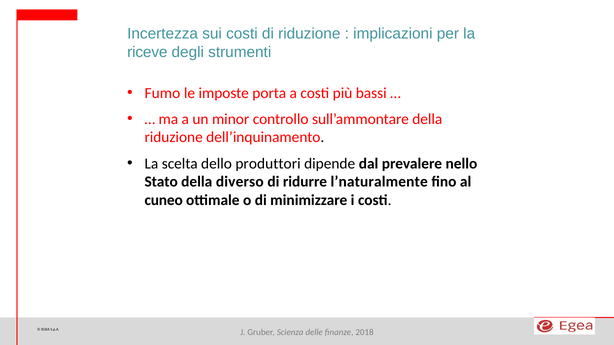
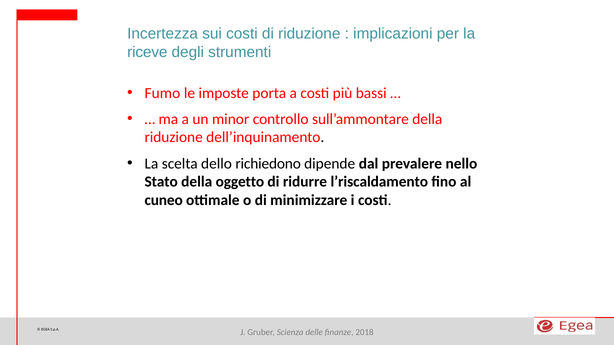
produttori: produttori -> richiedono (268, 164)
diverso: diverso -> oggetto (240, 182)
l’naturalmente: l’naturalmente -> l’riscaldamento (379, 182)
